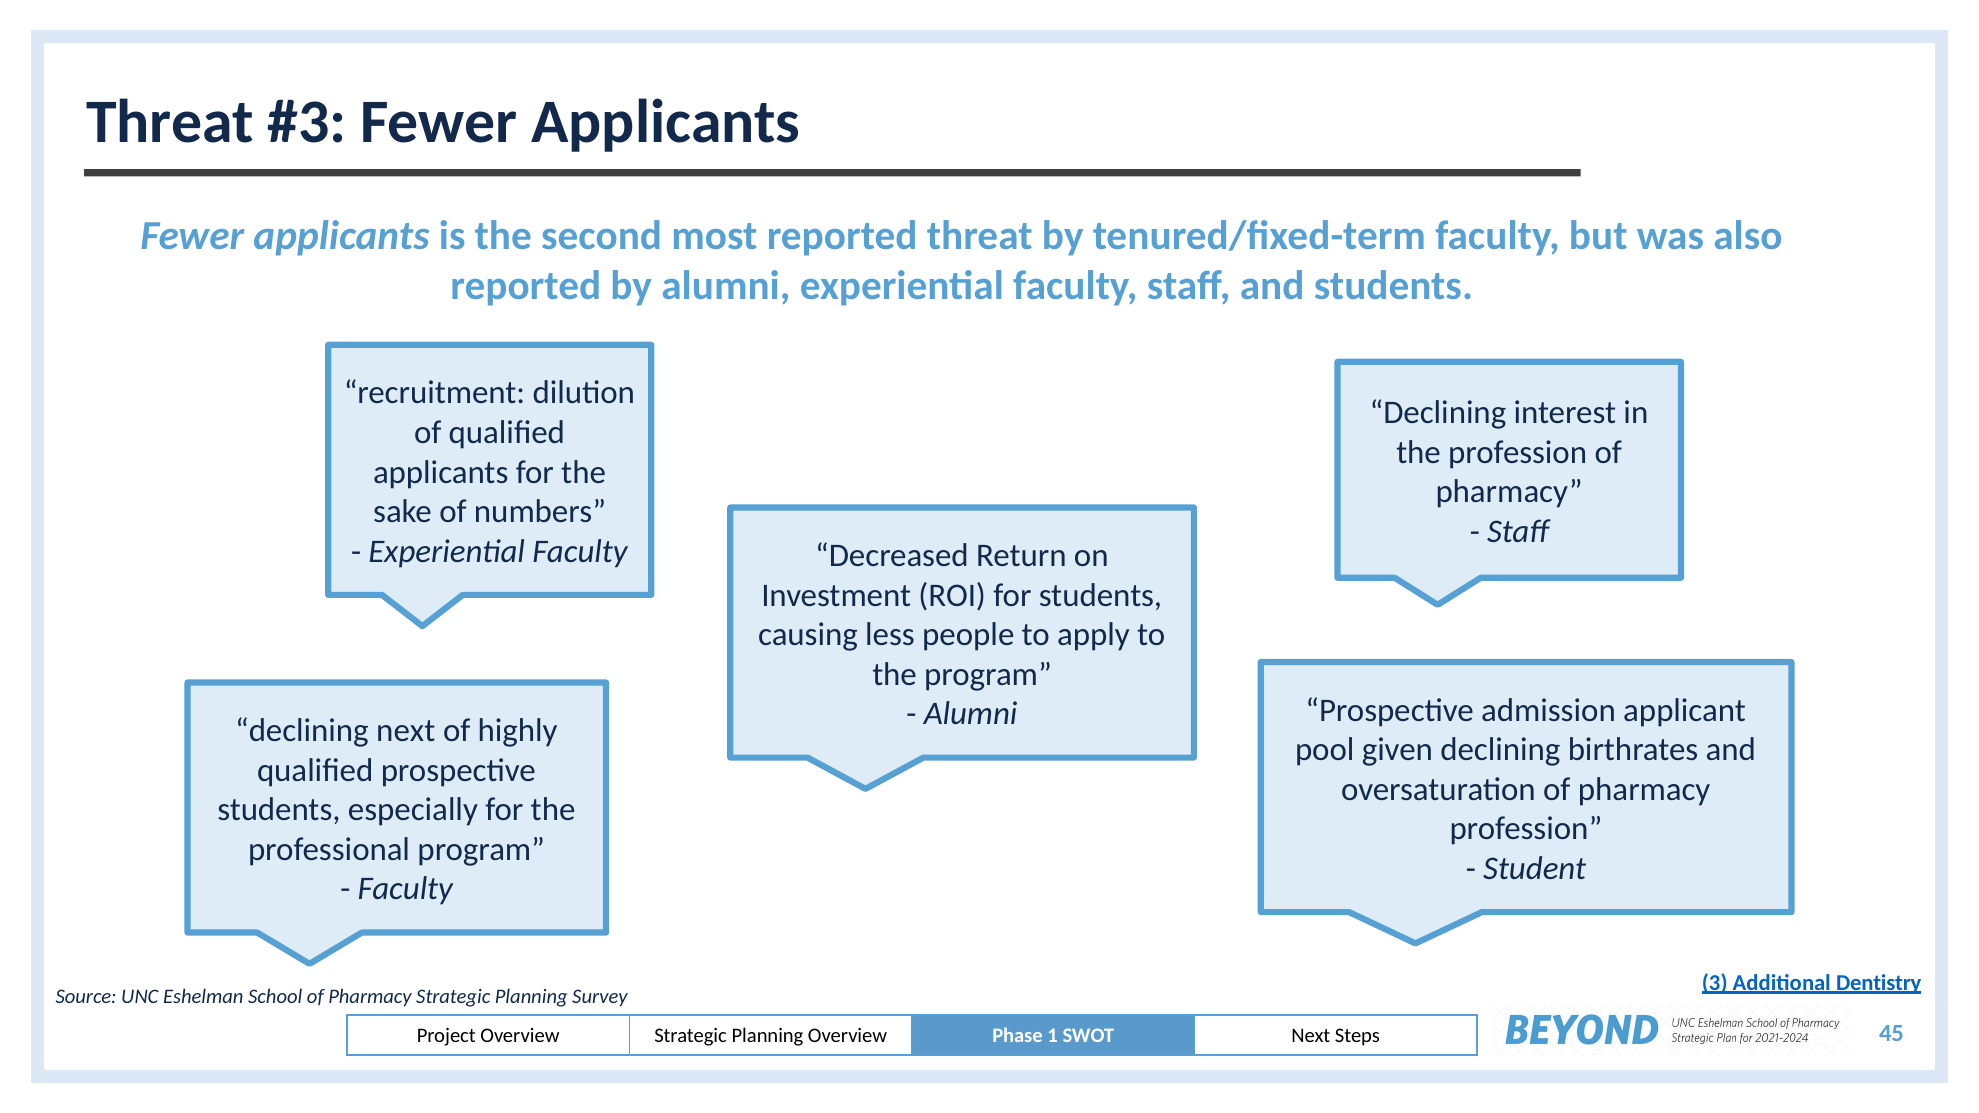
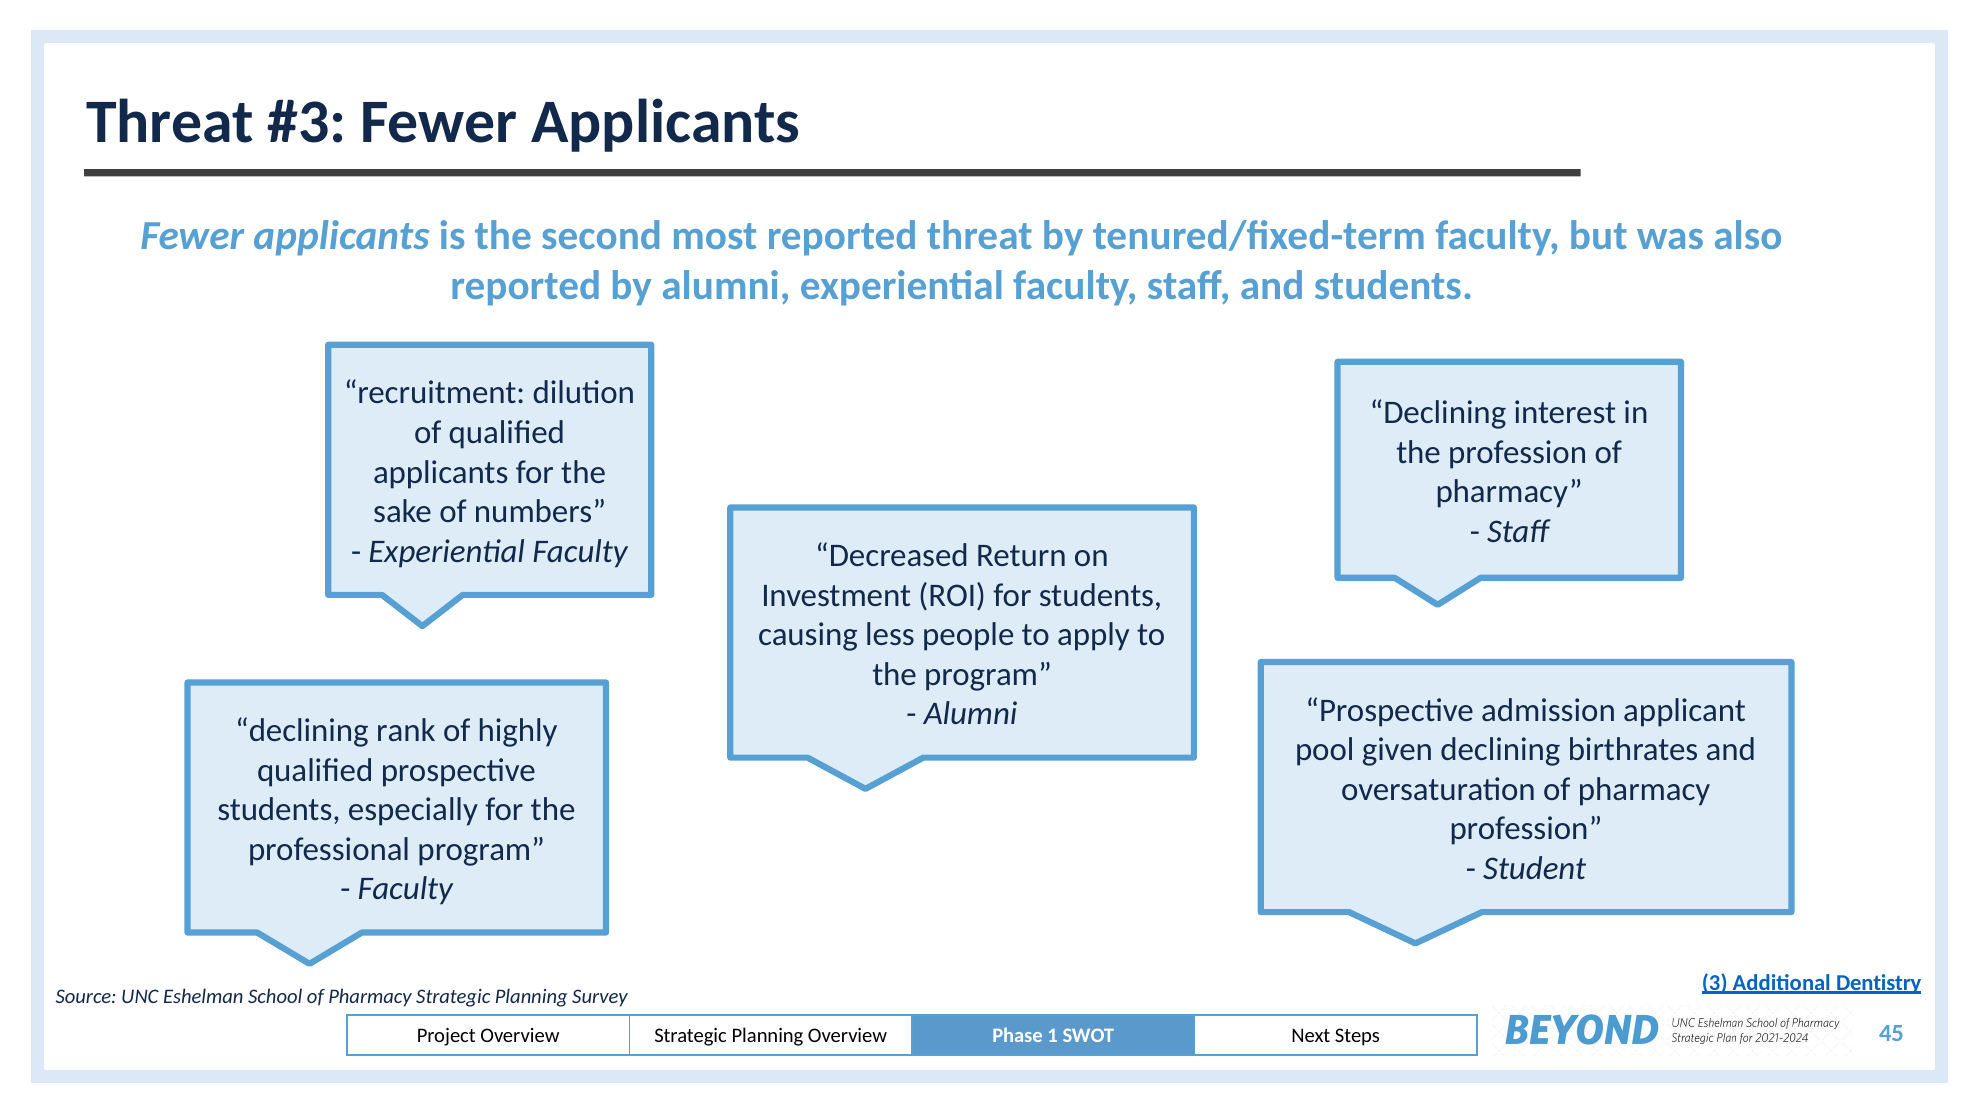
declining next: next -> rank (406, 731)
